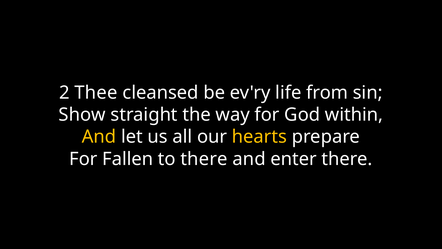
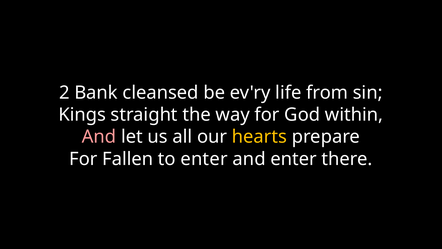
Thee: Thee -> Bank (96, 92)
Show: Show -> Kings (82, 115)
And colour: yellow -> pink (99, 137)
to there: there -> enter (204, 159)
